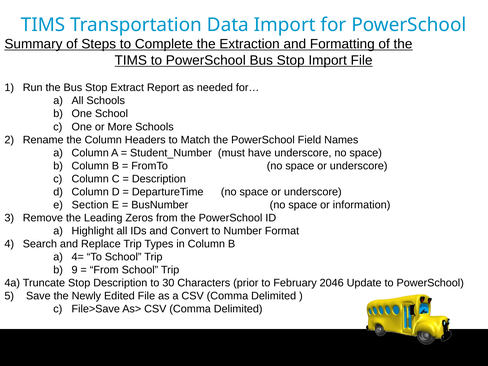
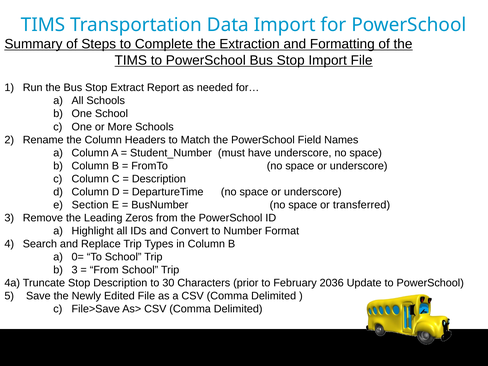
information: information -> transferred (362, 205)
4=: 4= -> 0= (78, 257)
b 9: 9 -> 3 (75, 270)
2046: 2046 -> 2036 (332, 283)
